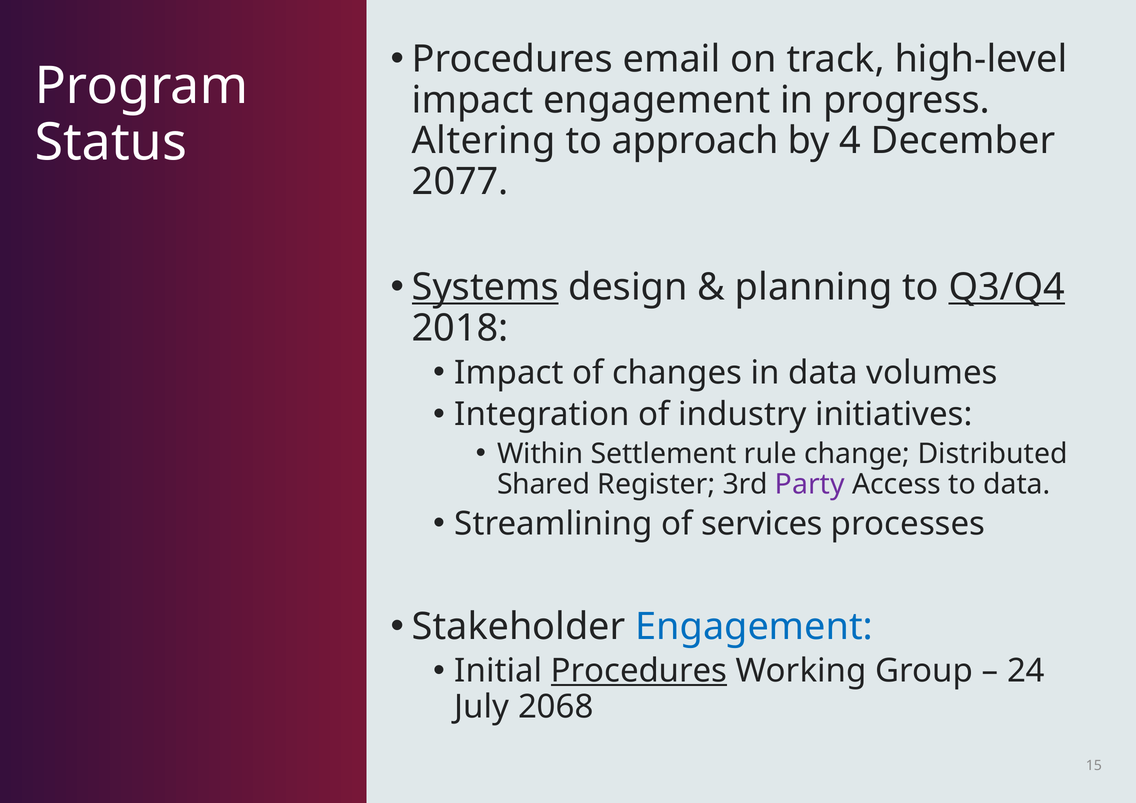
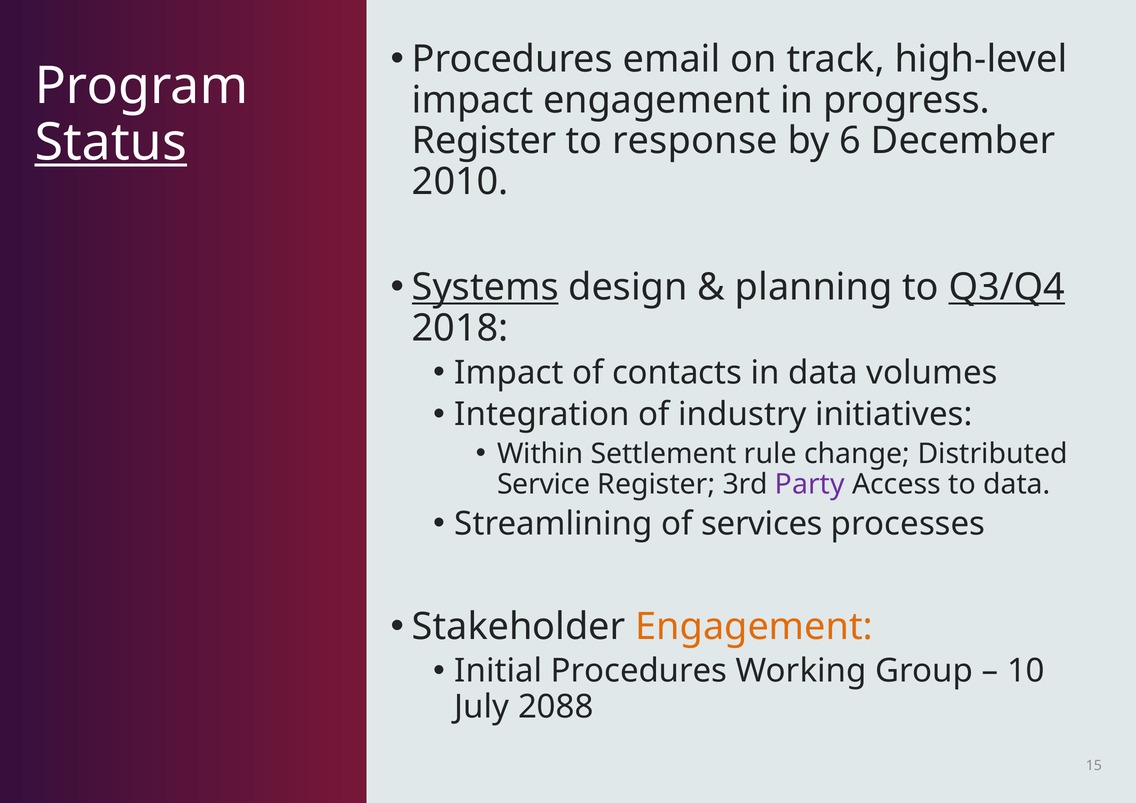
Status underline: none -> present (111, 142)
Altering: Altering -> Register (484, 141)
approach: approach -> response (695, 141)
4: 4 -> 6 (850, 141)
2077: 2077 -> 2010 (460, 182)
changes: changes -> contacts (677, 373)
Shared: Shared -> Service (544, 485)
Engagement colour: blue -> orange (754, 627)
Procedures underline: present -> none (639, 671)
24: 24 -> 10 (1026, 671)
2068: 2068 -> 2088 (556, 707)
